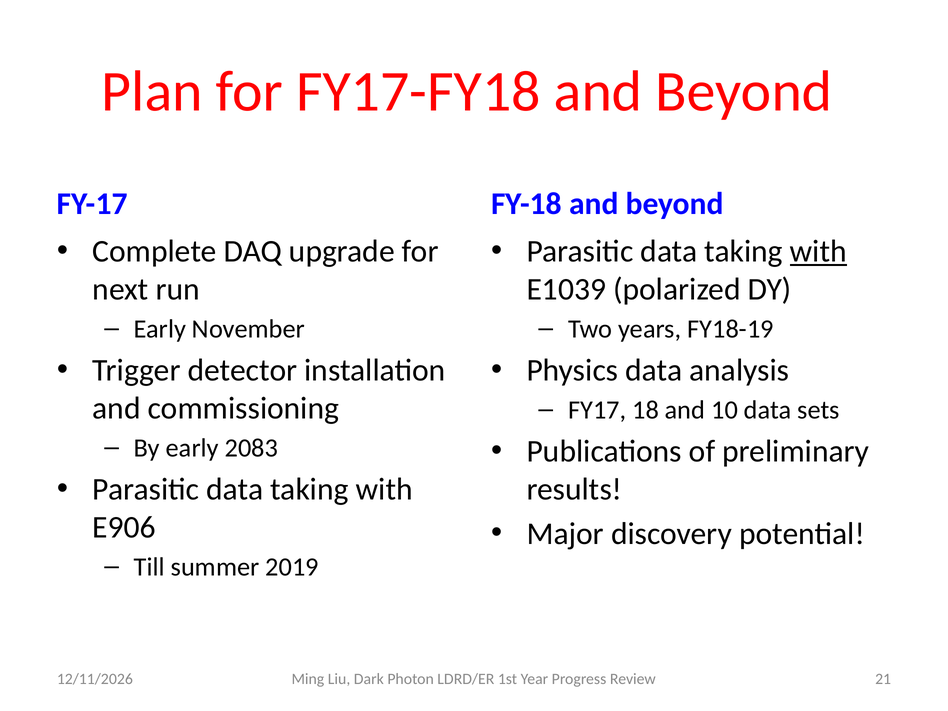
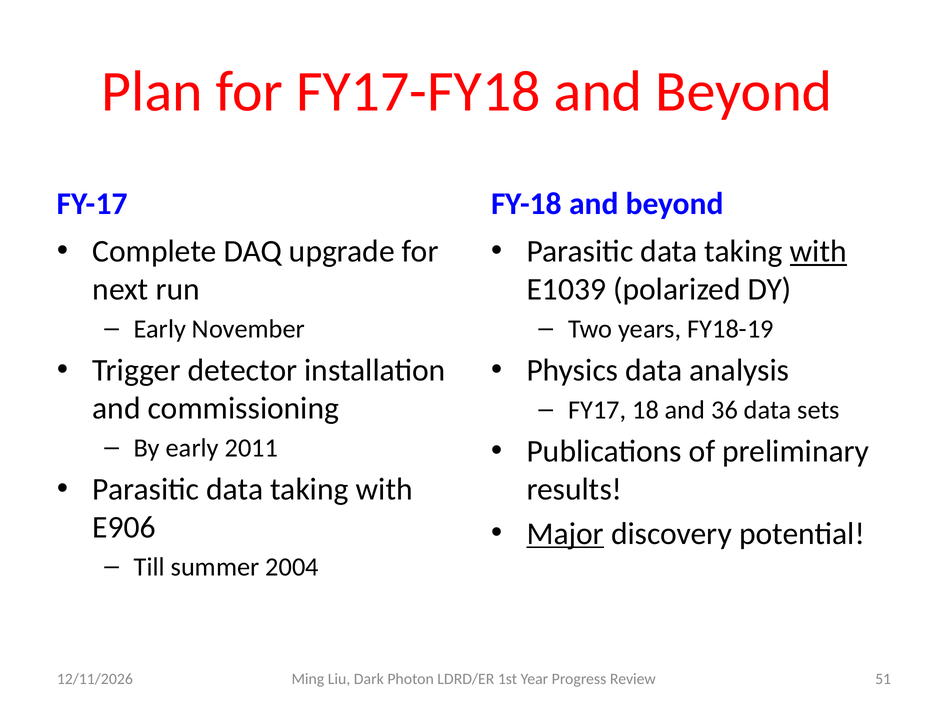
10: 10 -> 36 (725, 410)
2083: 2083 -> 2011 (251, 448)
Major underline: none -> present (565, 534)
2019: 2019 -> 2004 (292, 567)
21: 21 -> 51 (883, 679)
